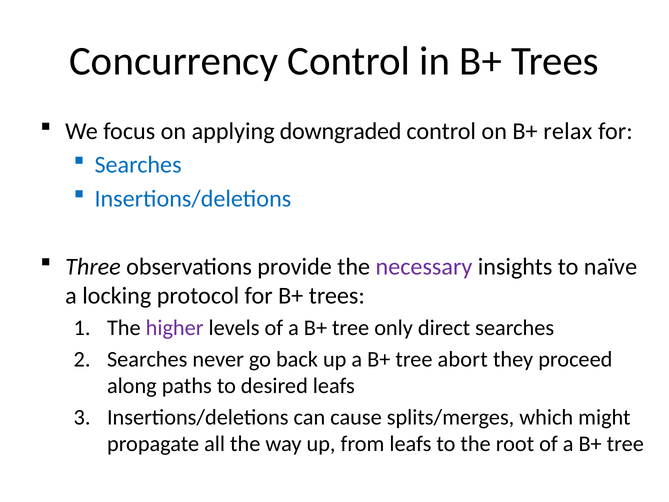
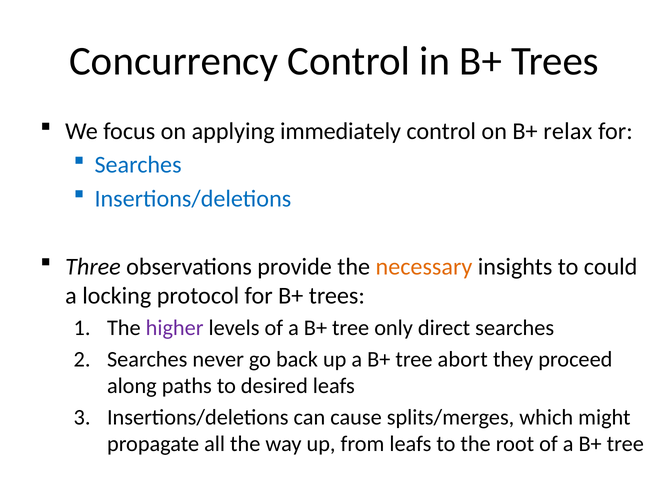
downgraded: downgraded -> immediately (341, 131)
necessary colour: purple -> orange (424, 267)
naïve: naïve -> could (611, 267)
